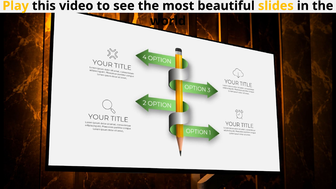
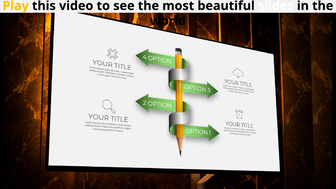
slides colour: yellow -> white (276, 6)
